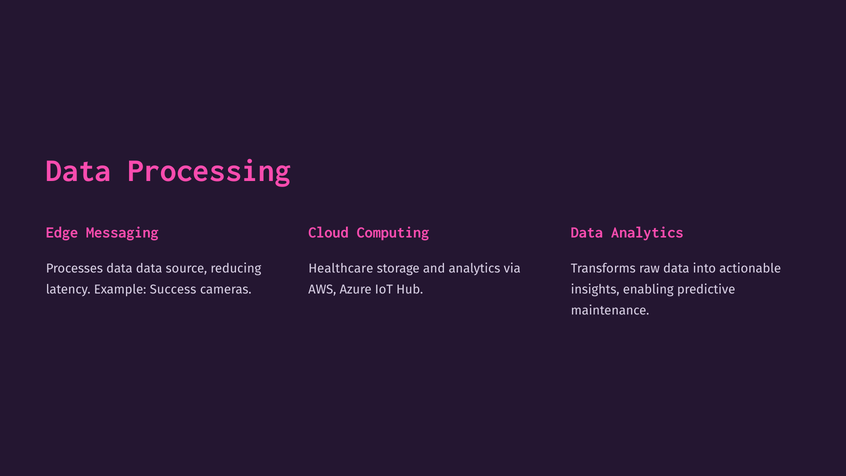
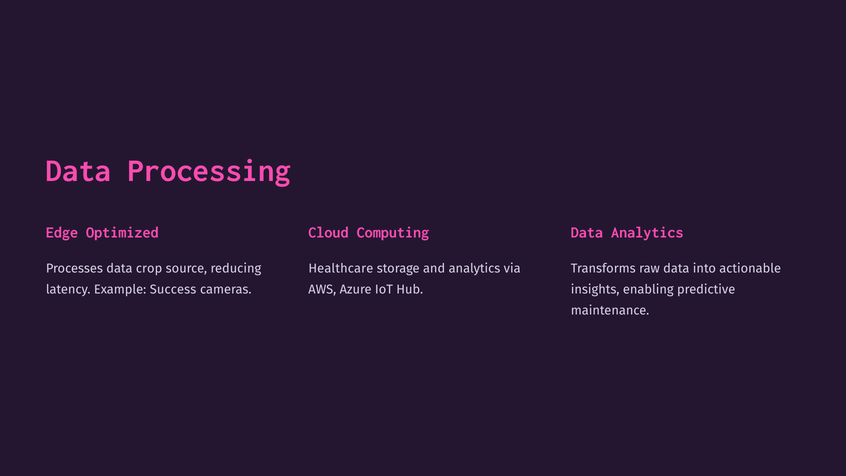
Messaging: Messaging -> Optimized (122, 232)
data data: data -> crop (149, 268)
